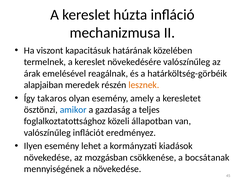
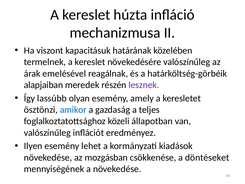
lesznek colour: orange -> purple (144, 85)
takaros: takaros -> lassúbb (52, 98)
bocsátanak: bocsátanak -> döntéseket (207, 157)
